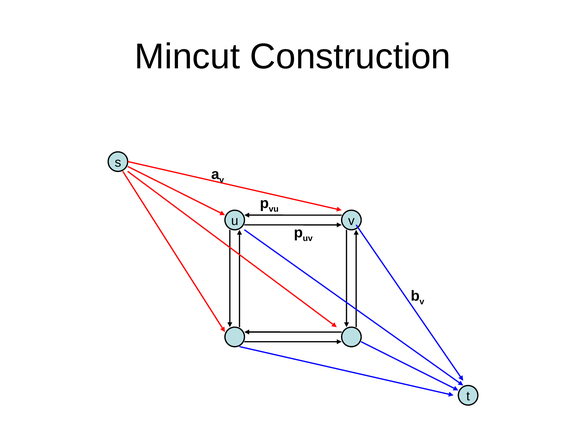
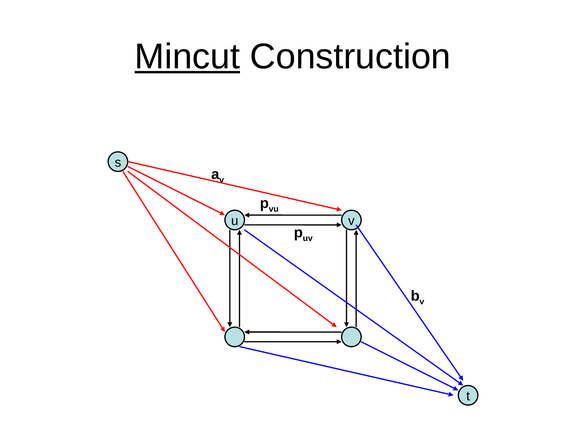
Mincut underline: none -> present (187, 57)
